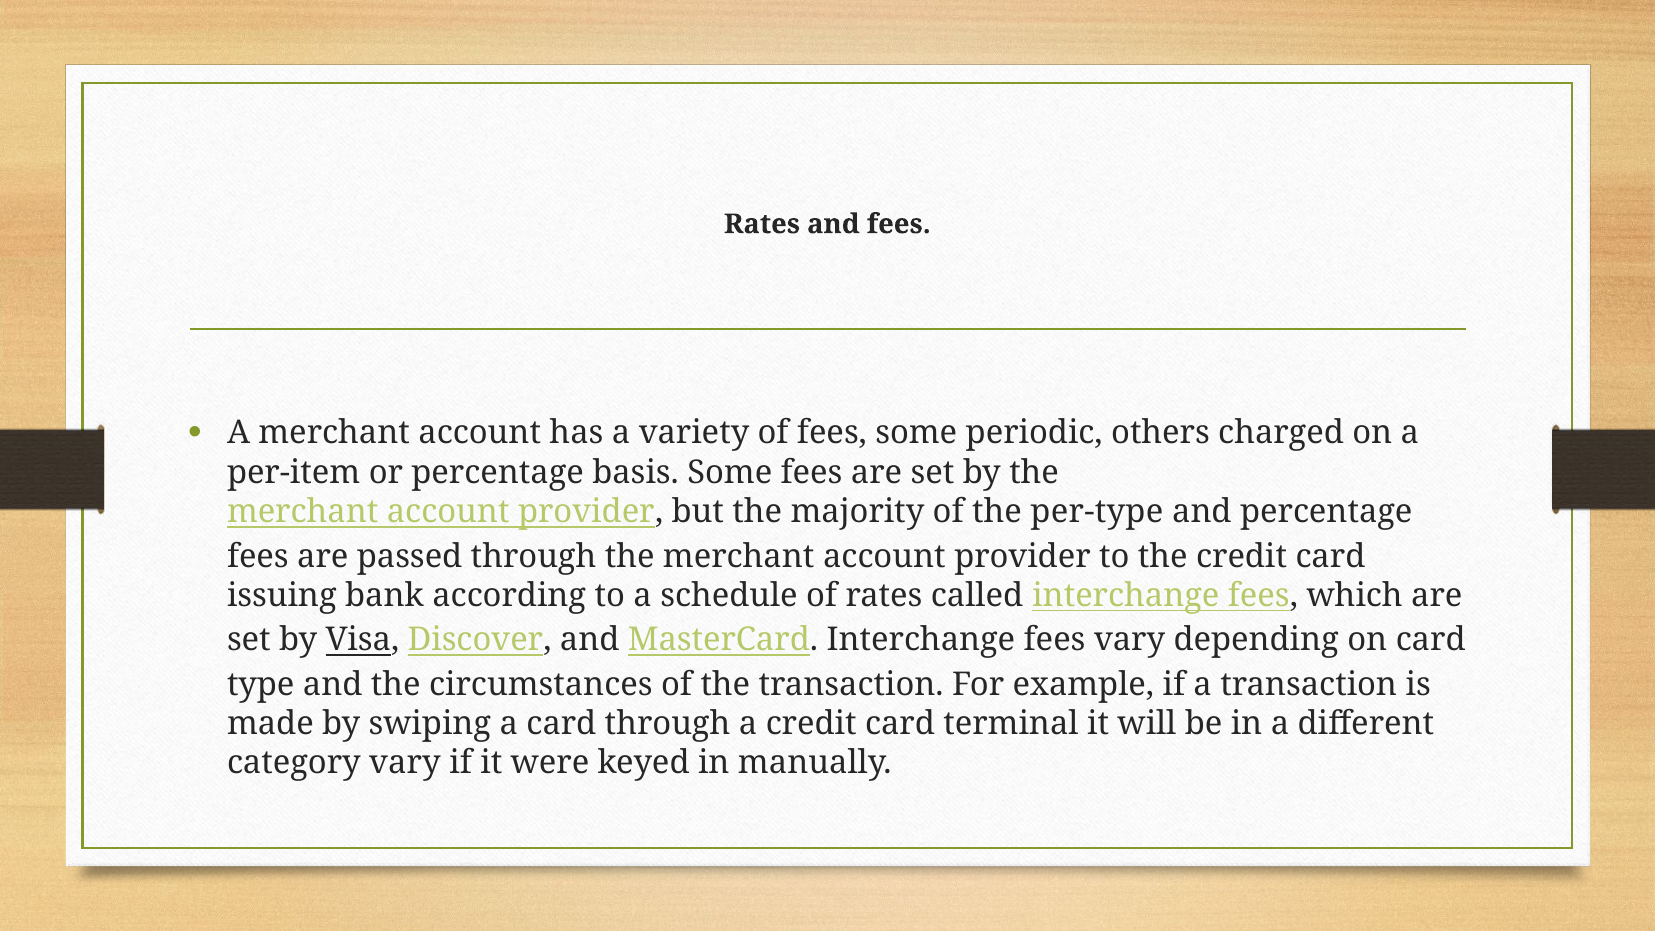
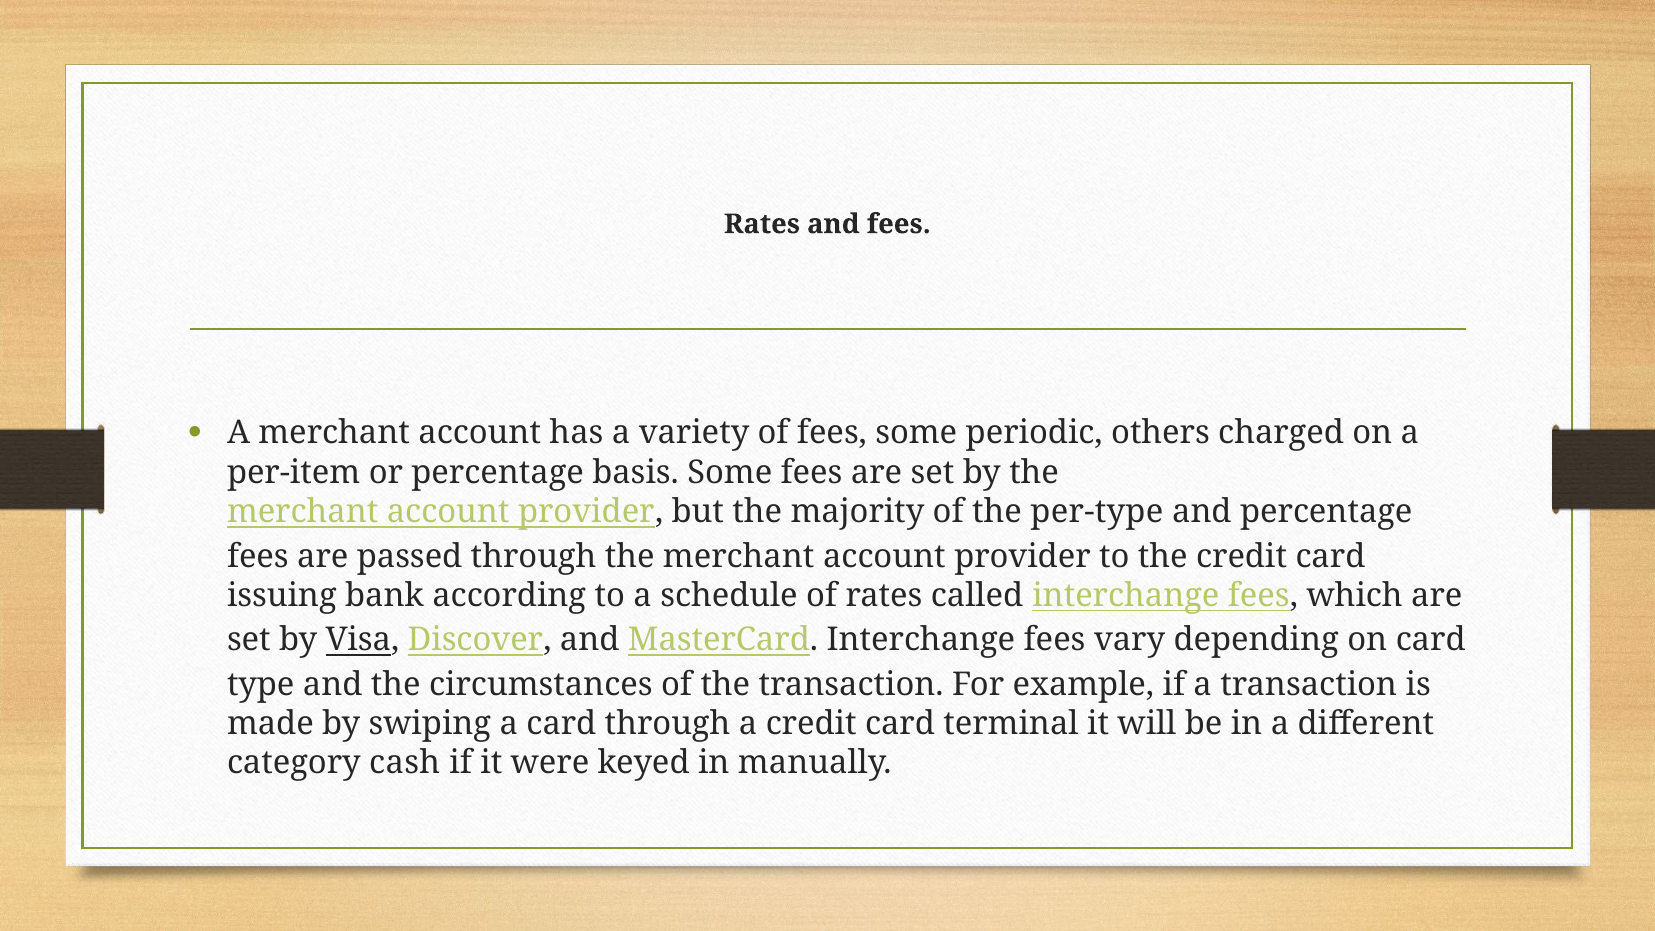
category vary: vary -> cash (405, 763)
